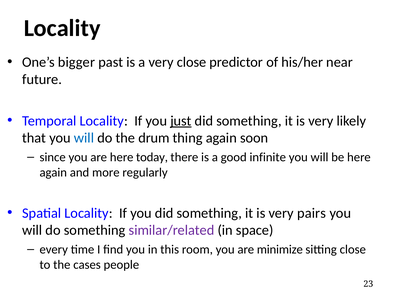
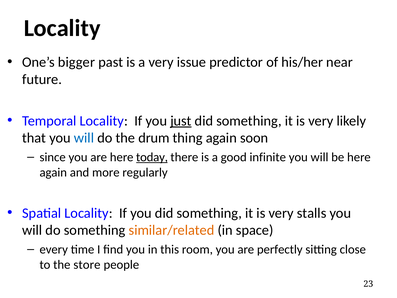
very close: close -> issue (191, 62)
today underline: none -> present (152, 157)
pairs: pairs -> stalls (312, 213)
similar/related colour: purple -> orange (172, 230)
minimize: minimize -> perfectly (280, 249)
cases: cases -> store (87, 264)
